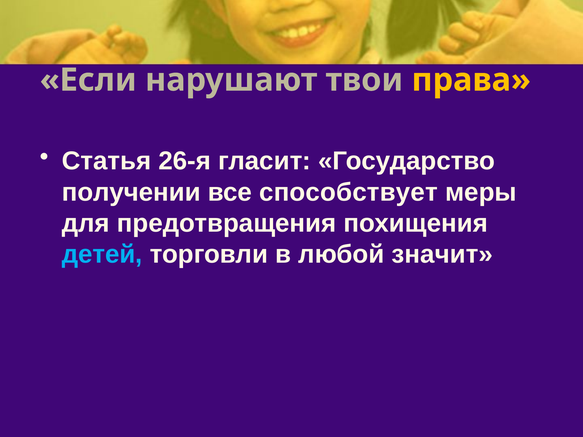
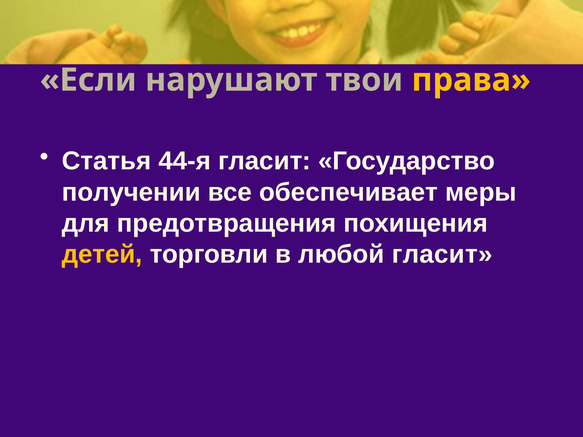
26-я: 26-я -> 44-я (185, 161)
способствует: способствует -> обеспечивает (349, 192)
детей colour: light blue -> yellow (102, 254)
любой значит: значит -> гласит (442, 254)
